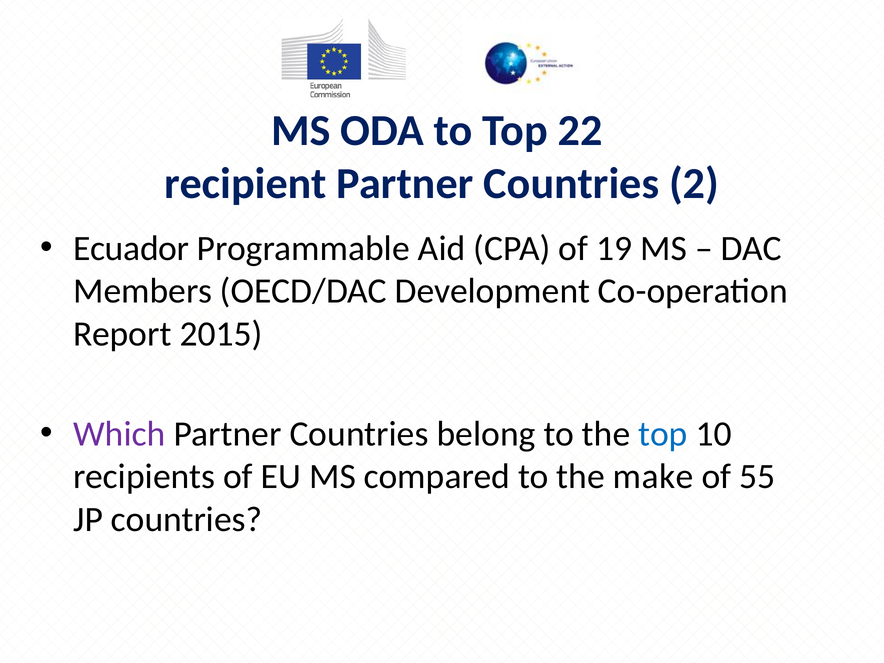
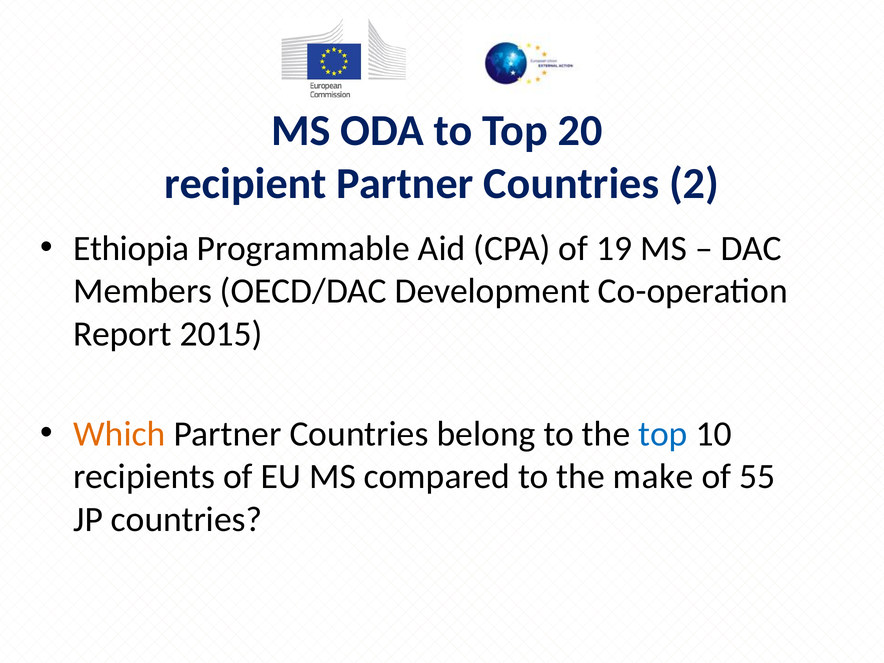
22: 22 -> 20 (580, 131)
Ecuador: Ecuador -> Ethiopia (131, 248)
Which colour: purple -> orange (119, 434)
